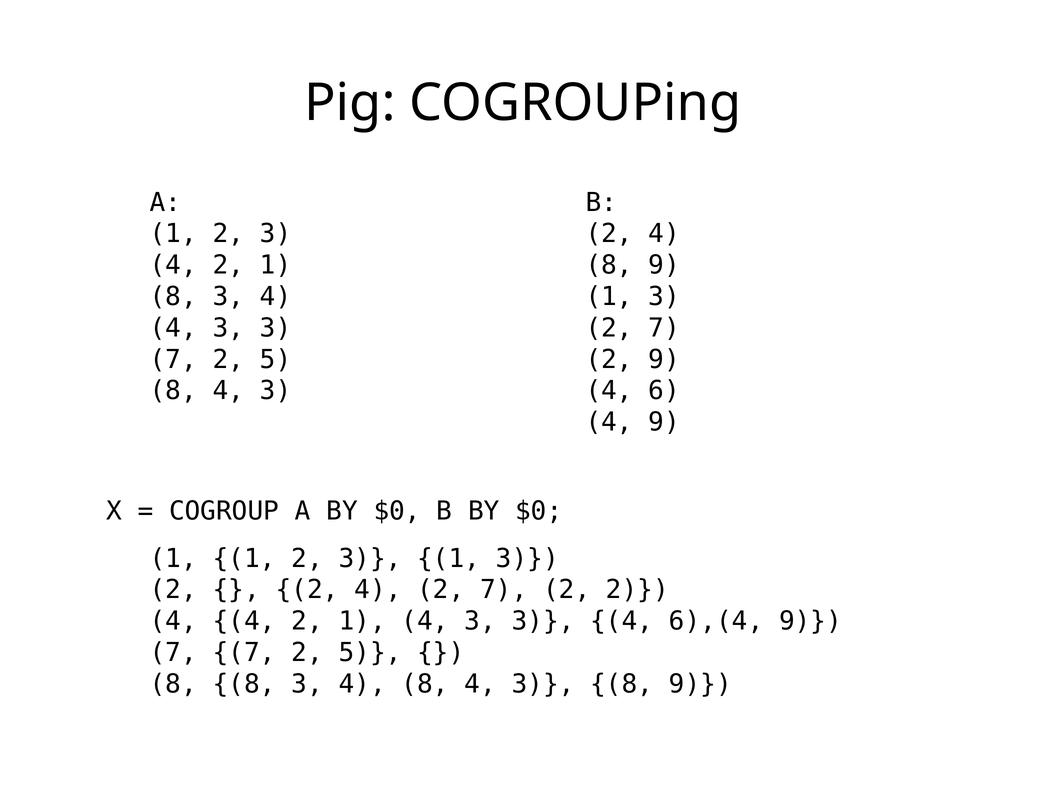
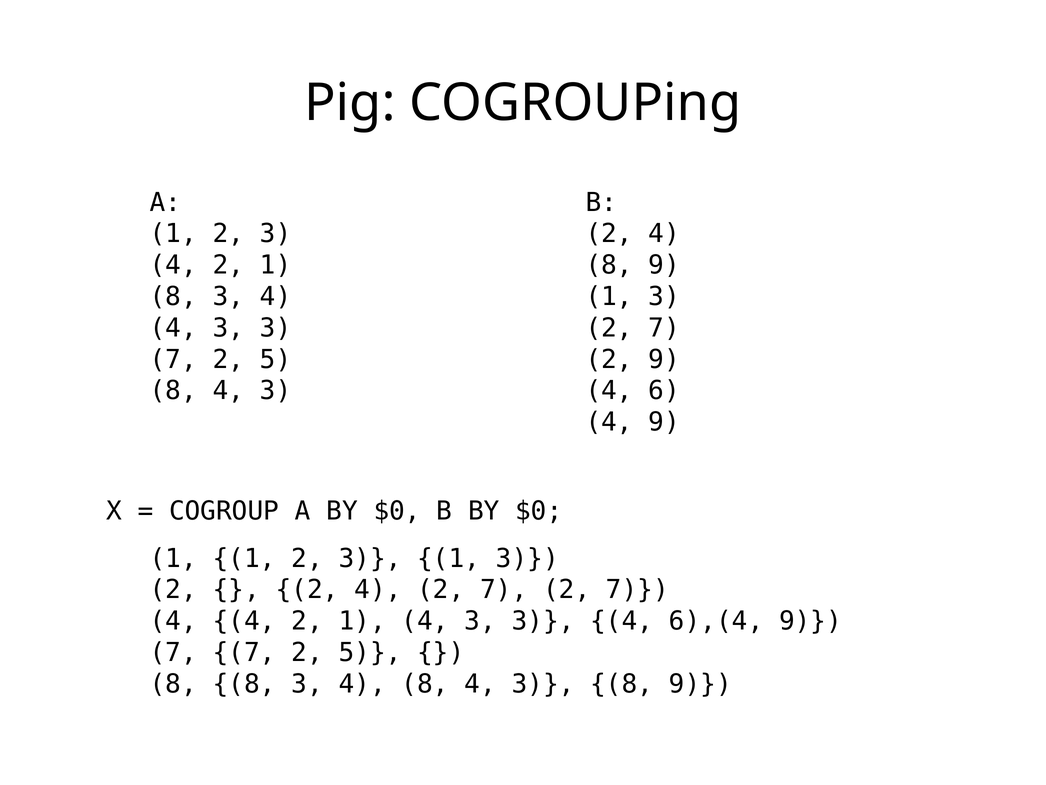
7 2 2: 2 -> 7 (637, 589)
